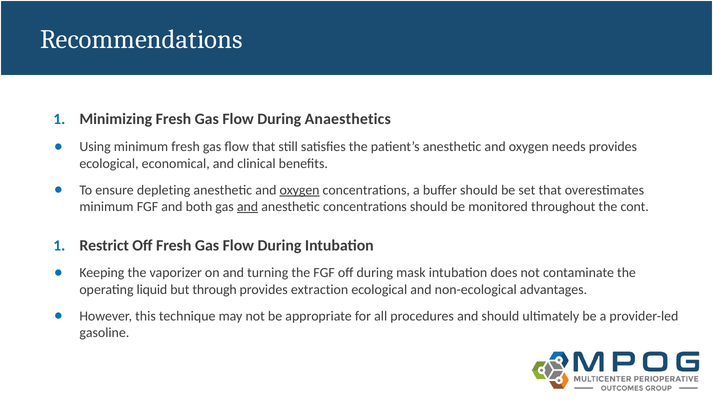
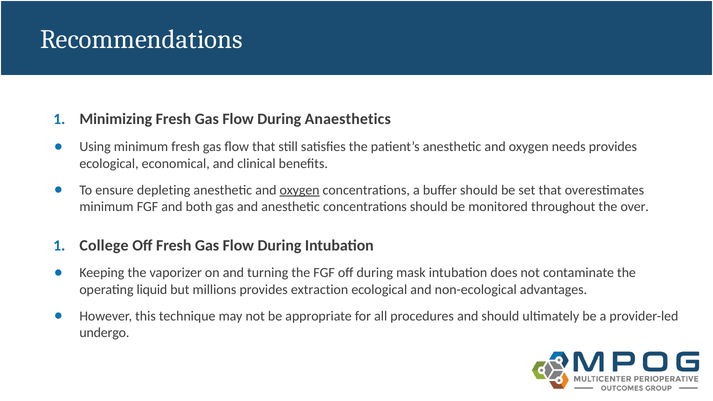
and underline: present -> none (248, 207)
cont: cont -> over (635, 207)
Restrict: Restrict -> College (104, 245)
through: through -> millions (214, 290)
gasoline: gasoline -> undergo (104, 333)
